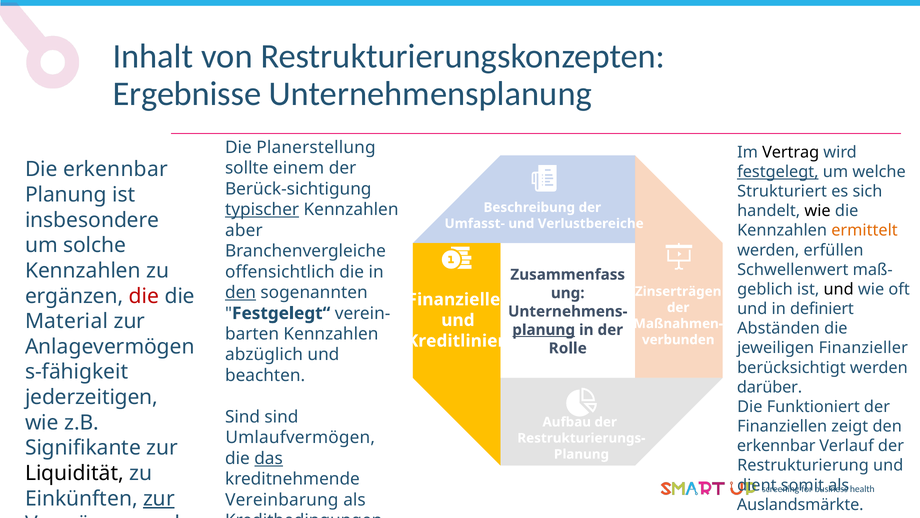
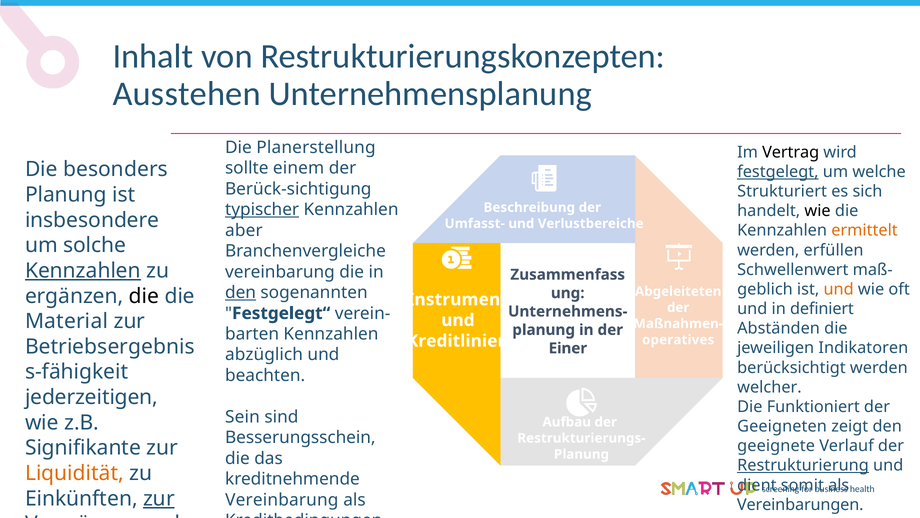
Ergebnisse: Ergebnisse -> Ausstehen (187, 94)
Die erkennbar: erkennbar -> besonders (115, 169)
Kennzahlen underline: none -> present (83, 271)
offensichtlich: offensichtlich -> vereinbarung (280, 272)
und colour: black -> orange (839, 289)
Zinserträgen: Zinserträgen -> Abgeleiteten (678, 291)
die colour: red -> black (144, 296)
Finanzieller: Finanzieller -> Instrument (458, 299)
planung underline: present -> none (544, 330)
verbunden: verbunden -> operatives (678, 339)
Anlagevermögen: Anlagevermögen -> Betriebsergebnis (110, 346)
jeweiligen Finanzieller: Finanzieller -> Indikatoren (863, 348)
Rolle: Rolle -> Einer (568, 348)
darüber: darüber -> welcher (769, 387)
Sind: Sind -> Sein (242, 417)
Finanziellen: Finanziellen -> Geeigneten (782, 426)
Umlaufvermögen: Umlaufvermögen -> Besserungsschein (300, 437)
erkennbar: erkennbar -> geeignete (776, 446)
das underline: present -> none (269, 458)
Restrukturierung underline: none -> present (803, 465)
Liquidität colour: black -> orange (74, 473)
Auslandsmärkte: Auslandsmärkte -> Vereinbarungen (800, 504)
